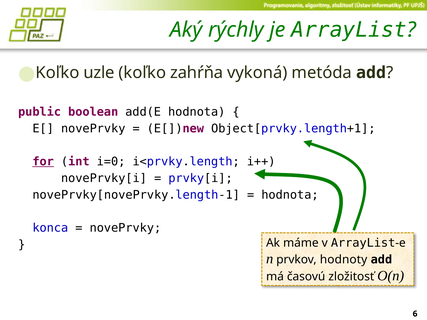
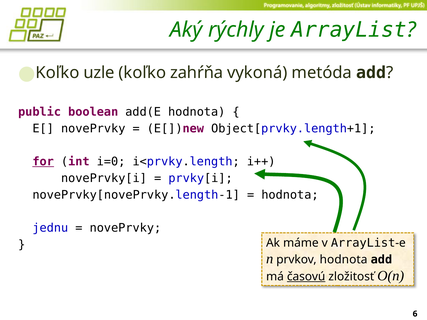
konca: konca -> jednu (50, 228)
prvkov hodnoty: hodnoty -> hodnota (344, 260)
časovú underline: none -> present (306, 277)
